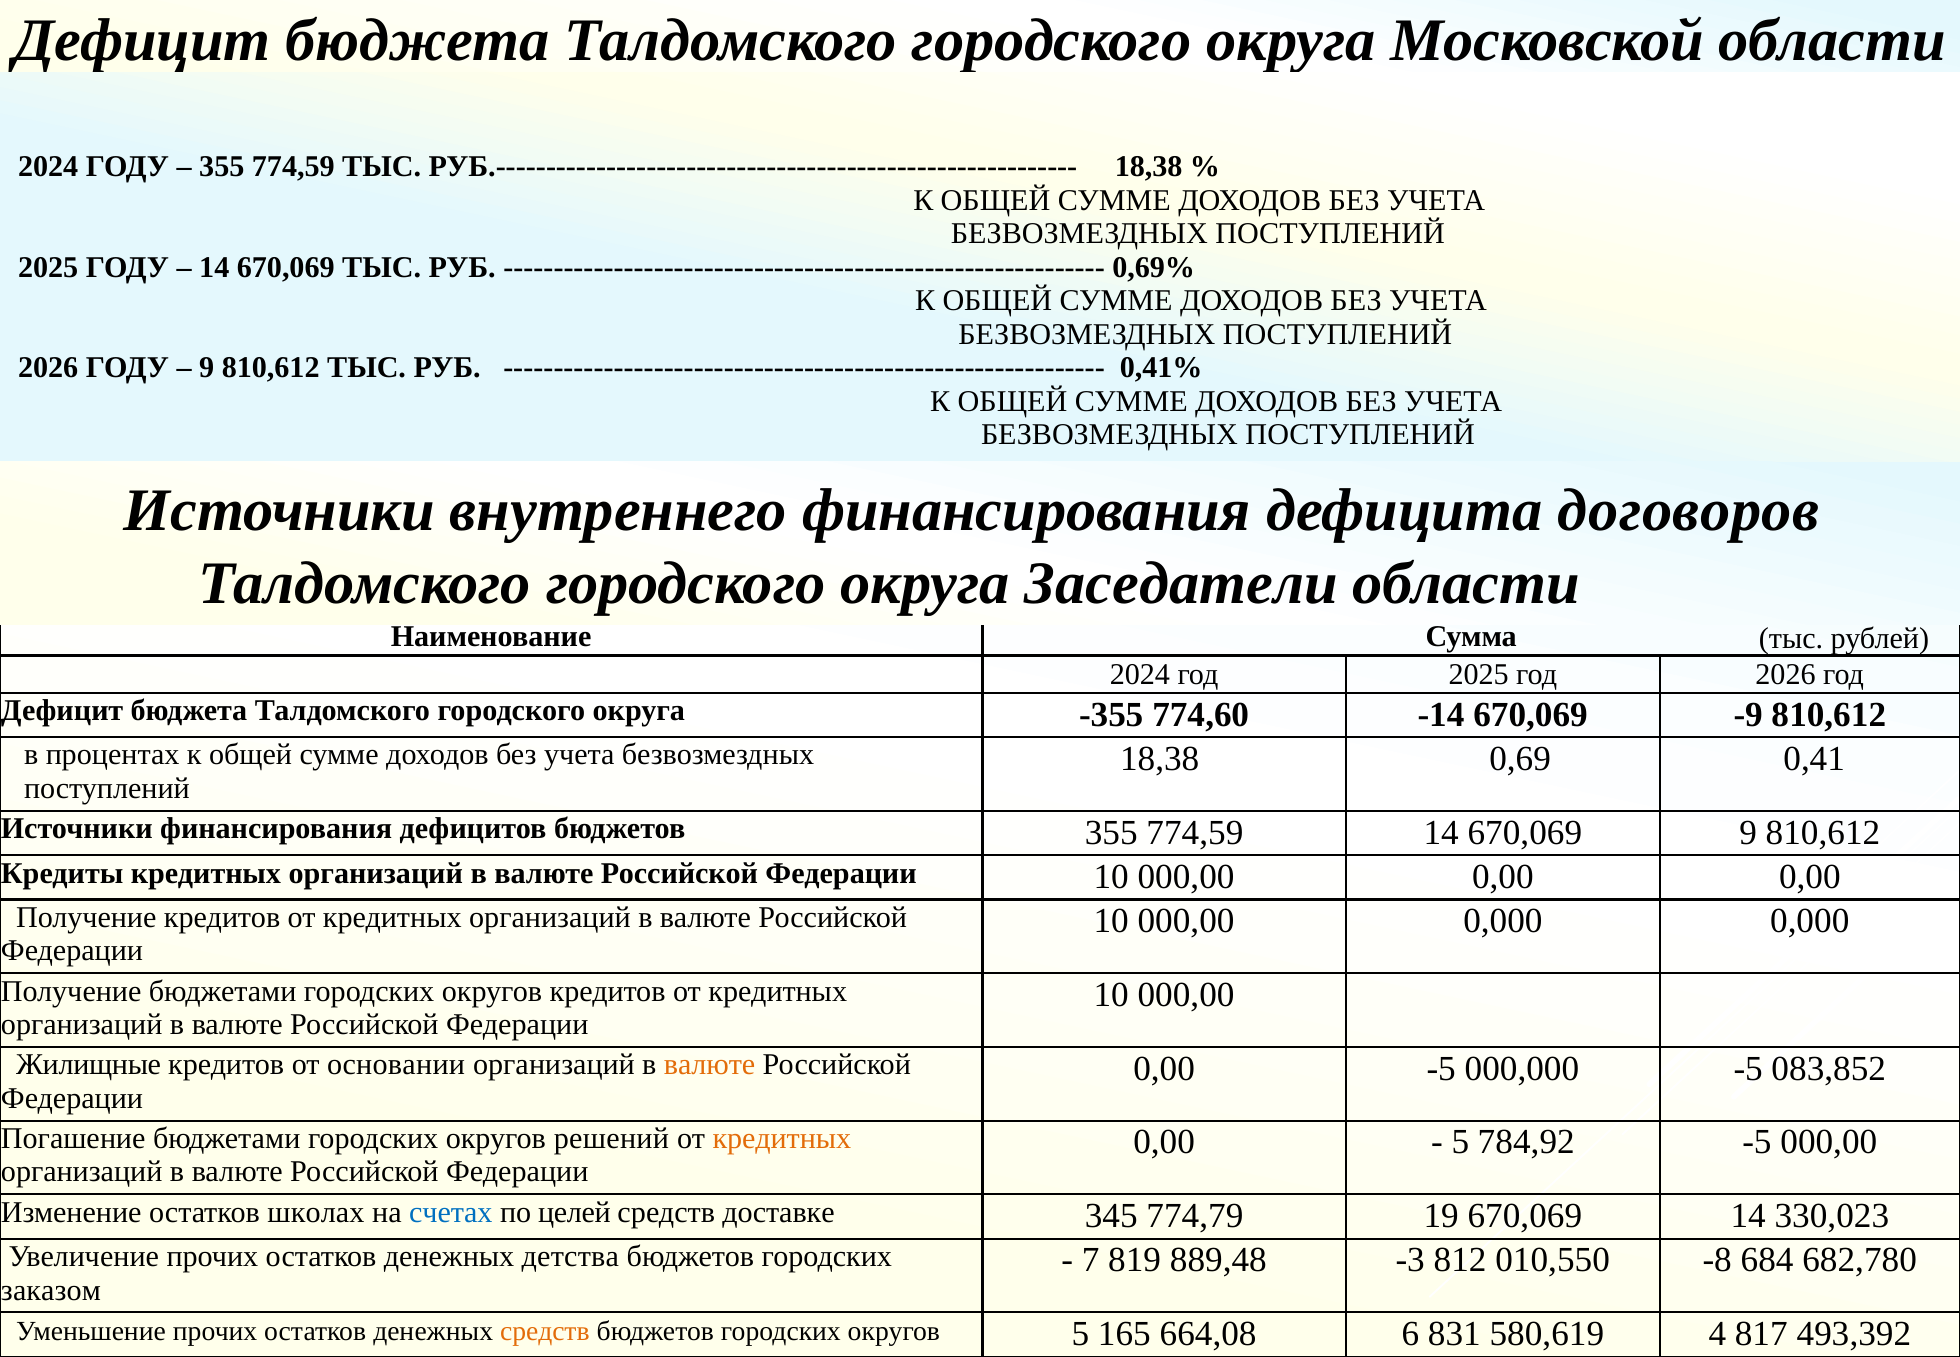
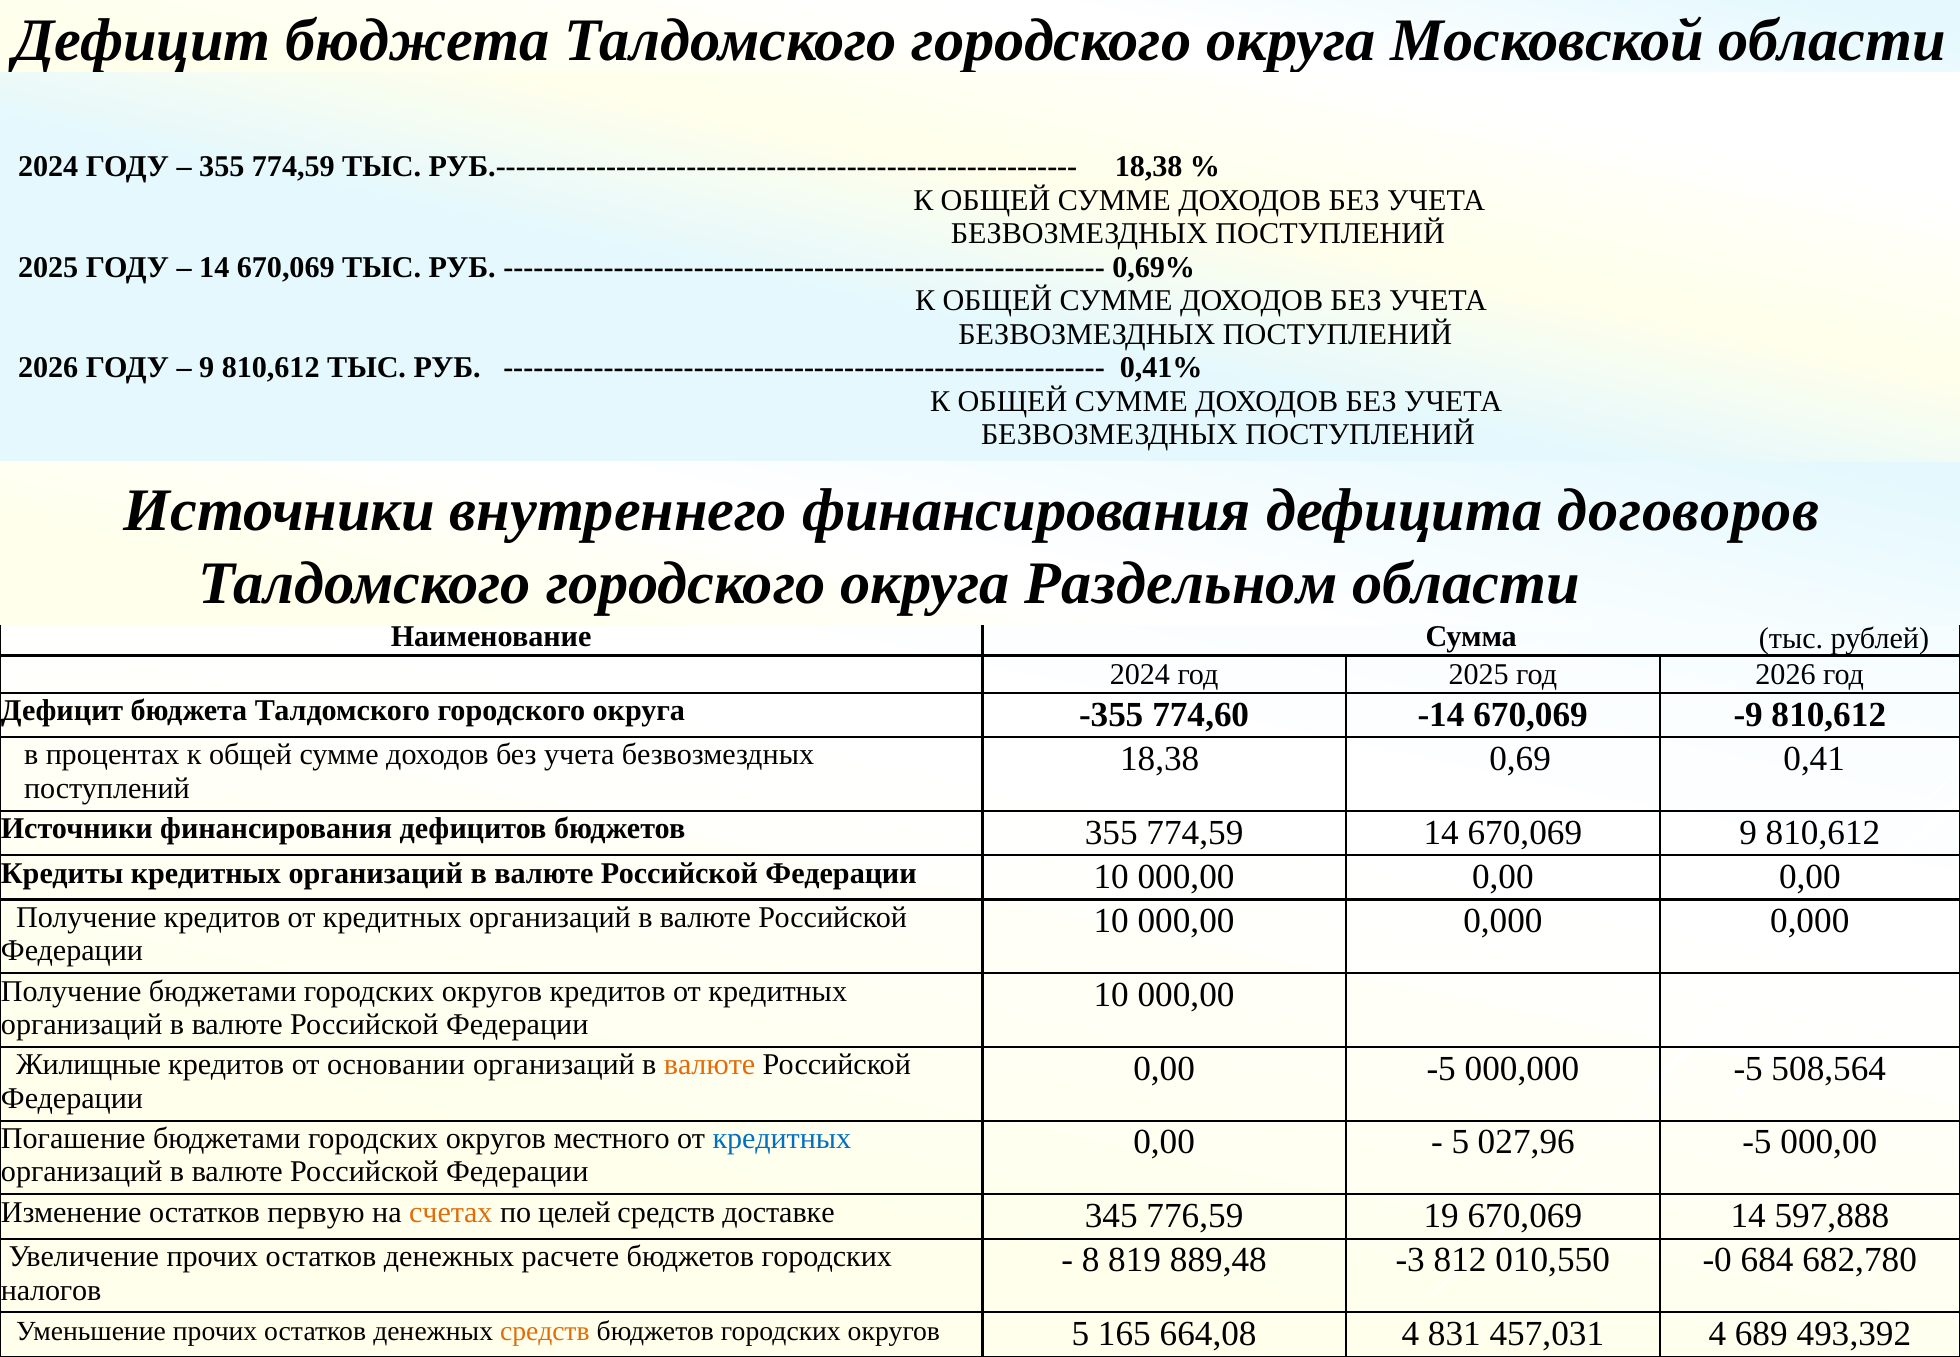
Заседатели: Заседатели -> Раздельном (1181, 583)
083,852: 083,852 -> 508,564 (1829, 1068)
решений: решений -> местного (612, 1138)
кредитных colour: orange -> blue (782, 1138)
784,92: 784,92 -> 027,96 (1526, 1142)
школах: школах -> первую (316, 1212)
счетах colour: blue -> orange (451, 1212)
774,79: 774,79 -> 776,59 (1195, 1216)
330,023: 330,023 -> 597,888 (1832, 1216)
детства: детства -> расчете (570, 1257)
7: 7 -> 8 (1091, 1260)
-8: -8 -> -0 (1717, 1260)
заказом: заказом -> налогов (51, 1290)
664,08 6: 6 -> 4 (1410, 1334)
580,619: 580,619 -> 457,031 (1547, 1334)
817: 817 -> 689 (1761, 1334)
